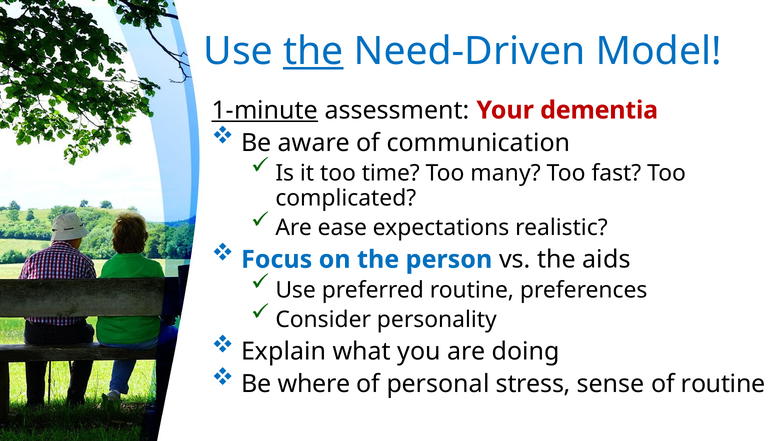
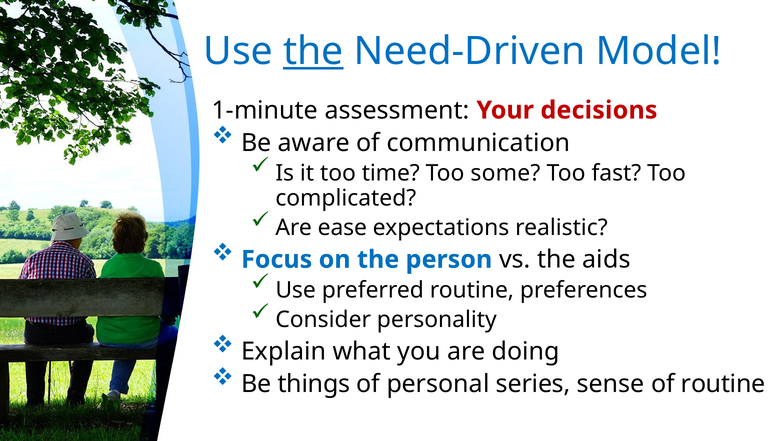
1-minute underline: present -> none (265, 110)
dementia: dementia -> decisions (599, 110)
many: many -> some (505, 173)
where: where -> things (314, 384)
stress: stress -> series (533, 384)
